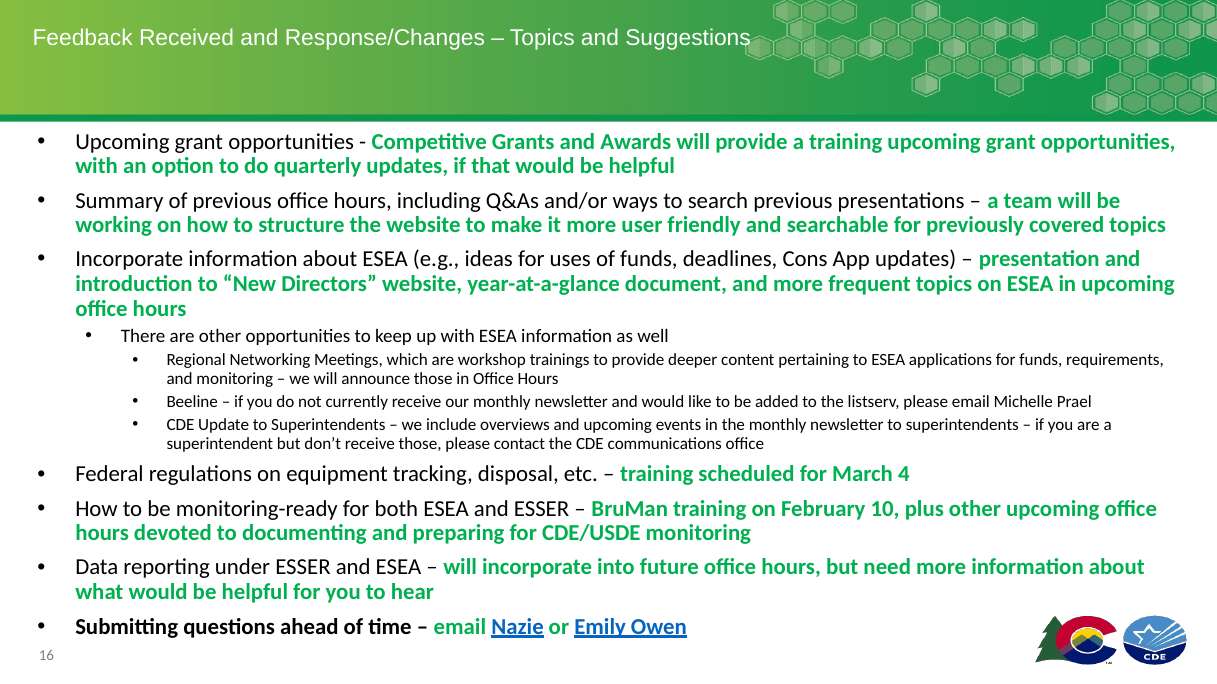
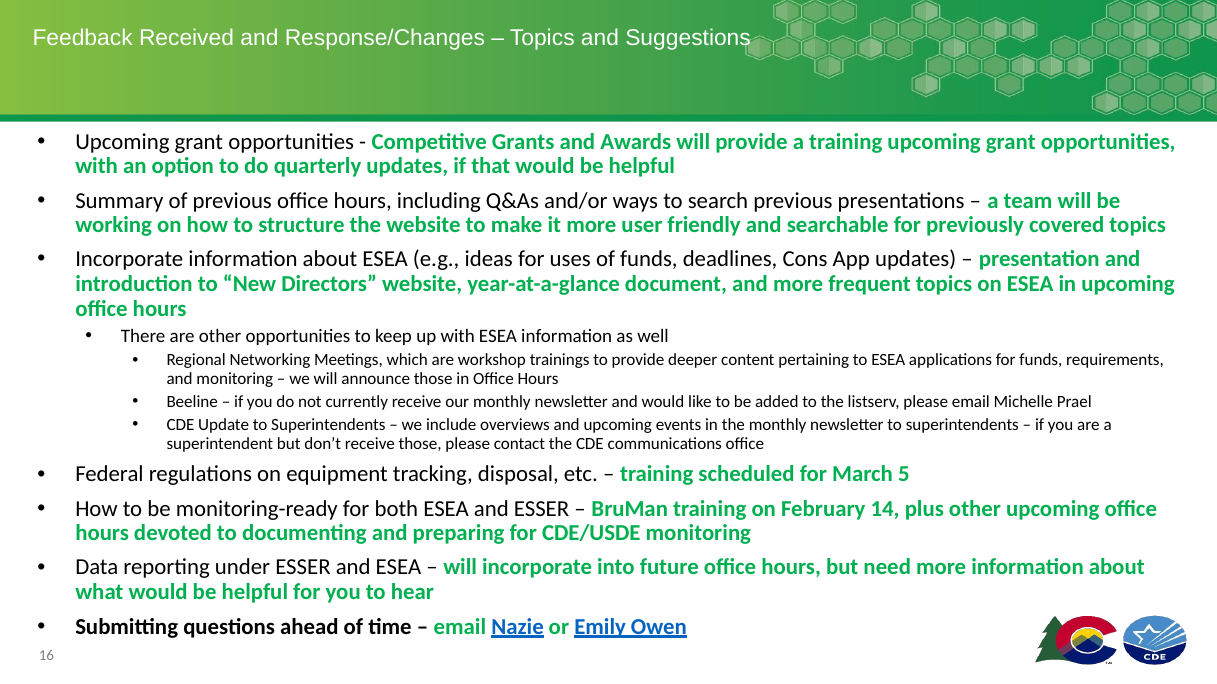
4: 4 -> 5 (904, 475)
10: 10 -> 14 (885, 509)
